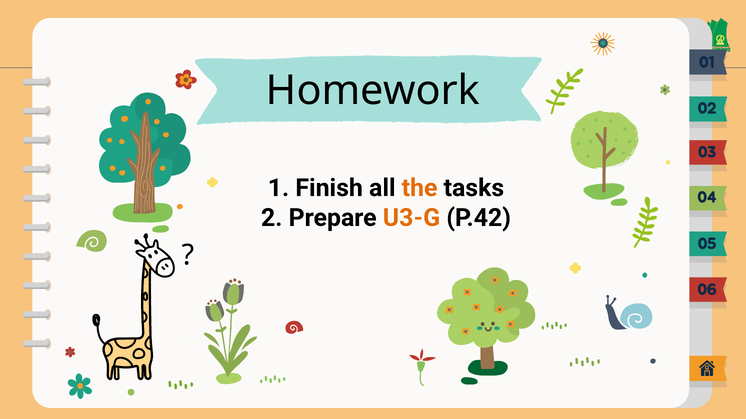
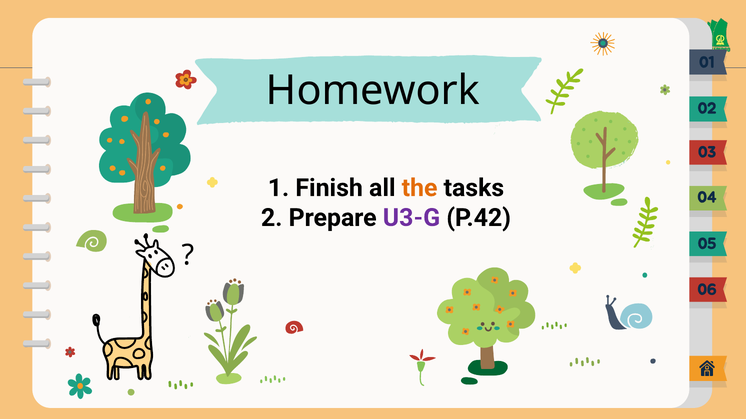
U3-G colour: orange -> purple (411, 218)
